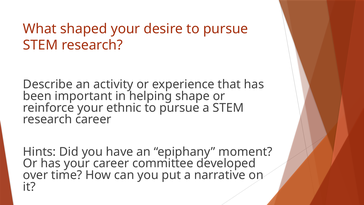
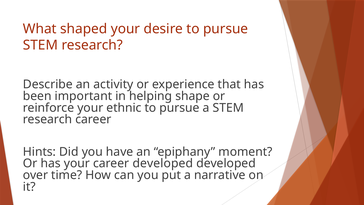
career committee: committee -> developed (163, 163)
